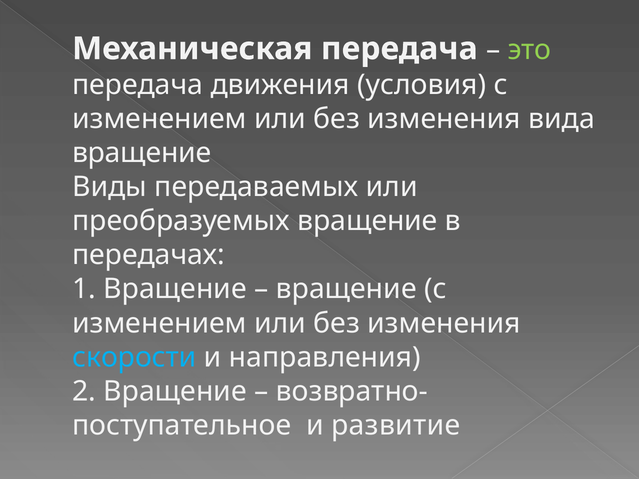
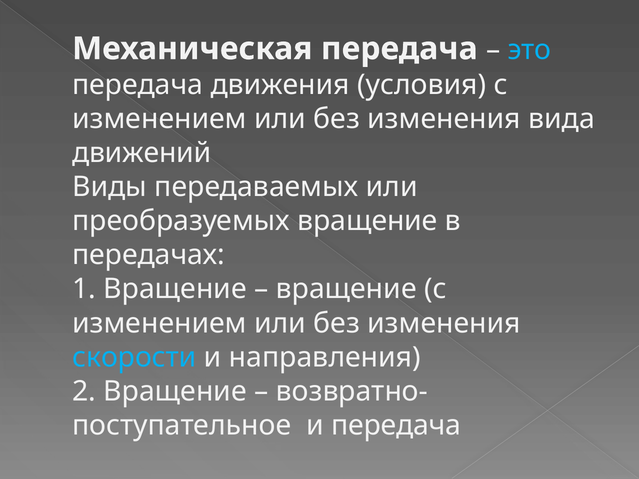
это colour: light green -> light blue (529, 50)
вращение: вращение -> движений (142, 153)
и развитие: развитие -> передача (396, 426)
